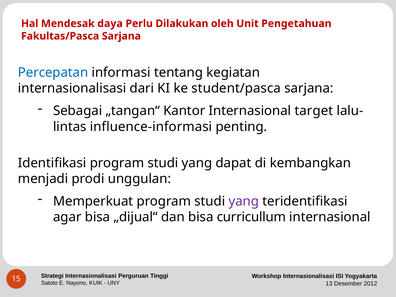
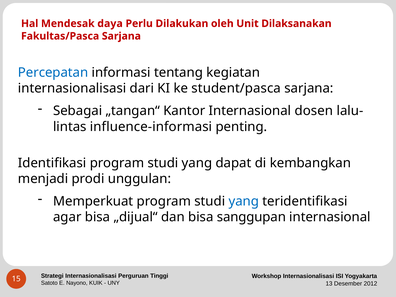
Pengetahuan: Pengetahuan -> Dilaksanakan (296, 24)
target: target -> dosen (314, 111)
yang colour: purple -> blue (244, 201)
curricullum: curricullum -> sanggupan (251, 217)
